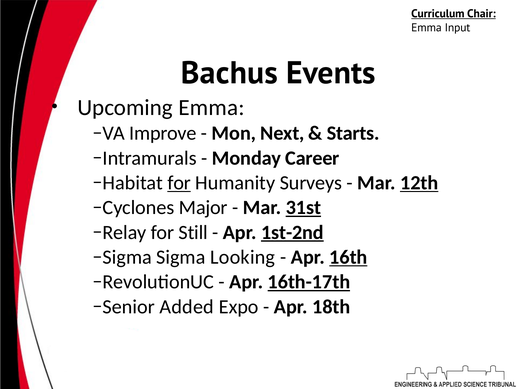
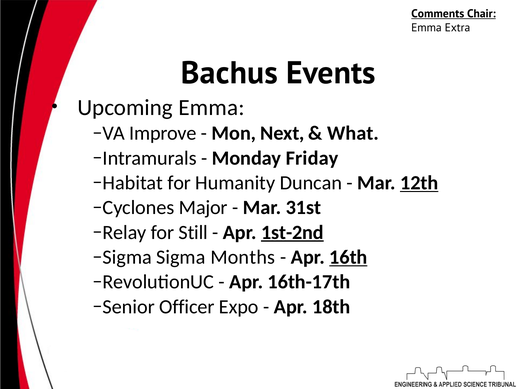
Curriculum: Curriculum -> Comments (438, 14)
Input: Input -> Extra (457, 28)
Starts: Starts -> What (353, 133)
Career: Career -> Friday (312, 158)
for underline: present -> none (179, 183)
Surveys: Surveys -> Duncan (311, 183)
31st underline: present -> none (303, 208)
Looking: Looking -> Months (243, 257)
16th-17th underline: present -> none (309, 282)
Added: Added -> Officer (187, 307)
